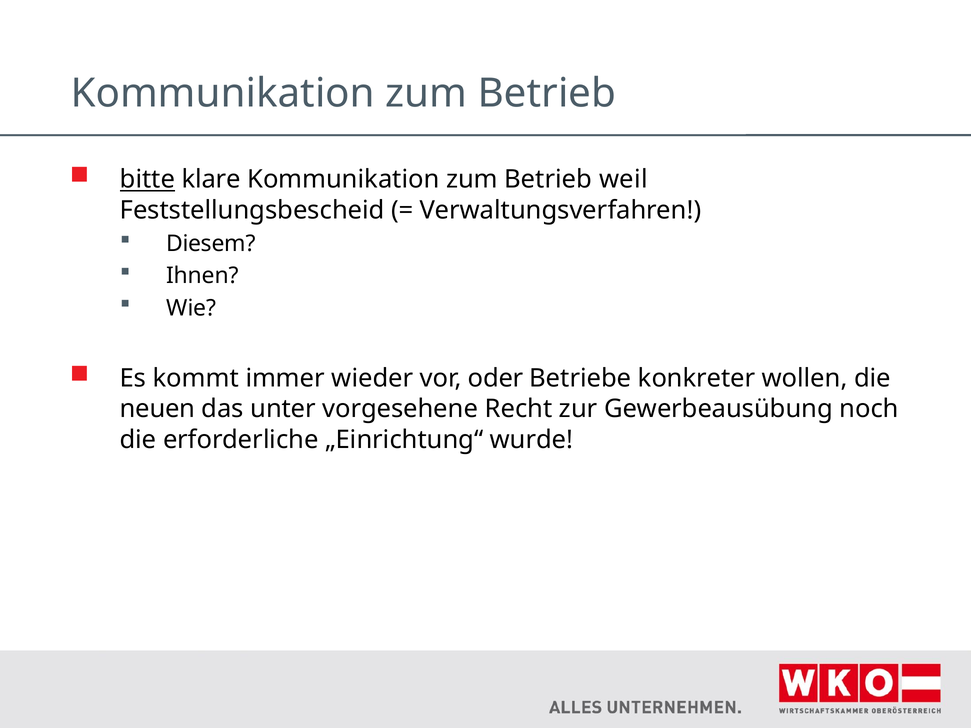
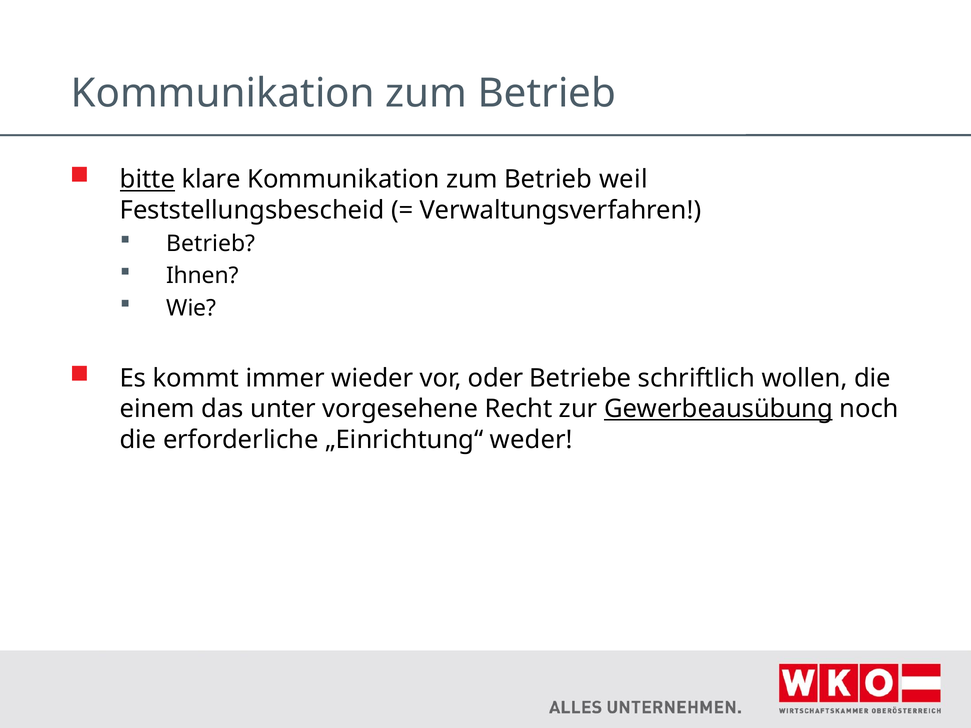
Diesem: Diesem -> Betrieb (211, 244)
konkreter: konkreter -> schriftlich (697, 378)
neuen: neuen -> einem (157, 409)
Gewerbeausübung underline: none -> present (718, 409)
wurde: wurde -> weder (531, 440)
